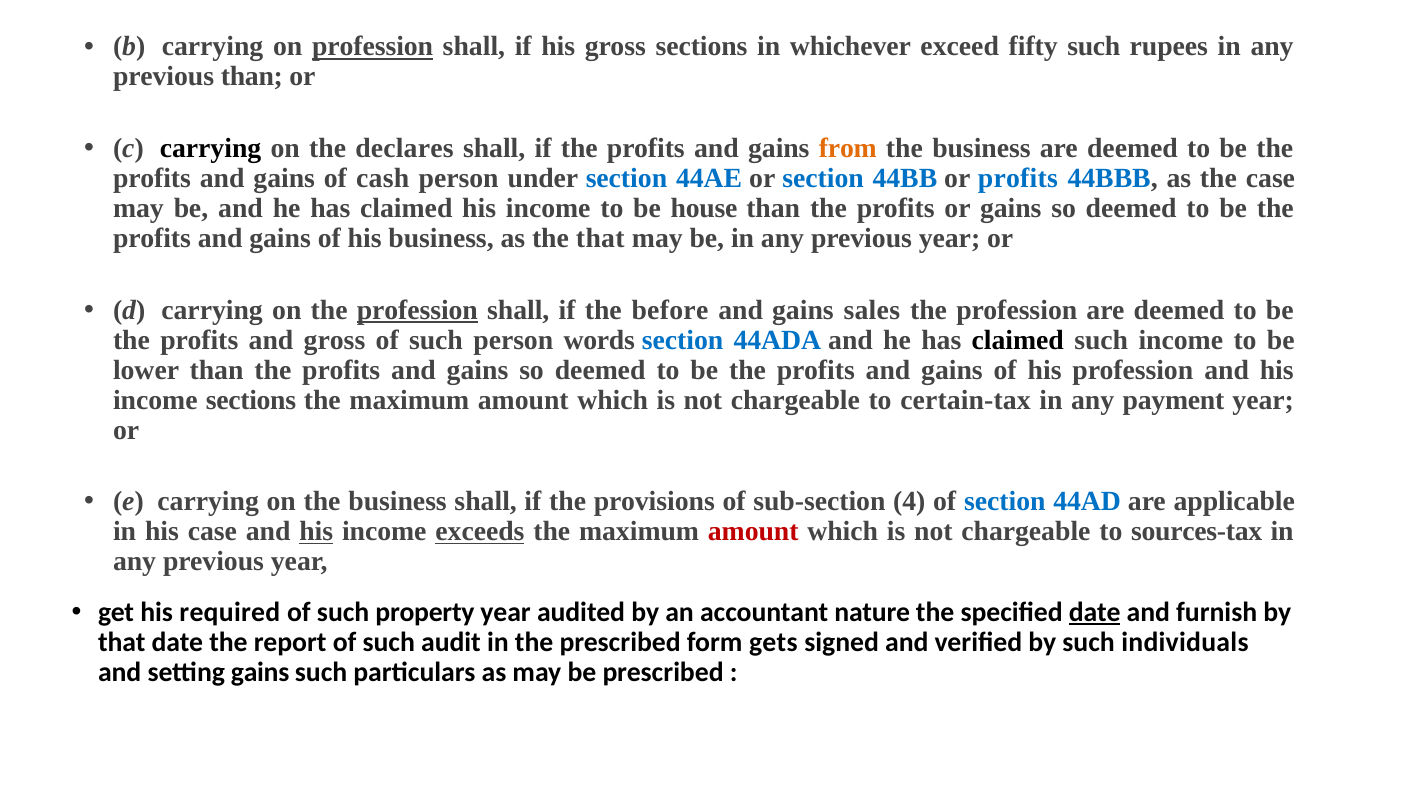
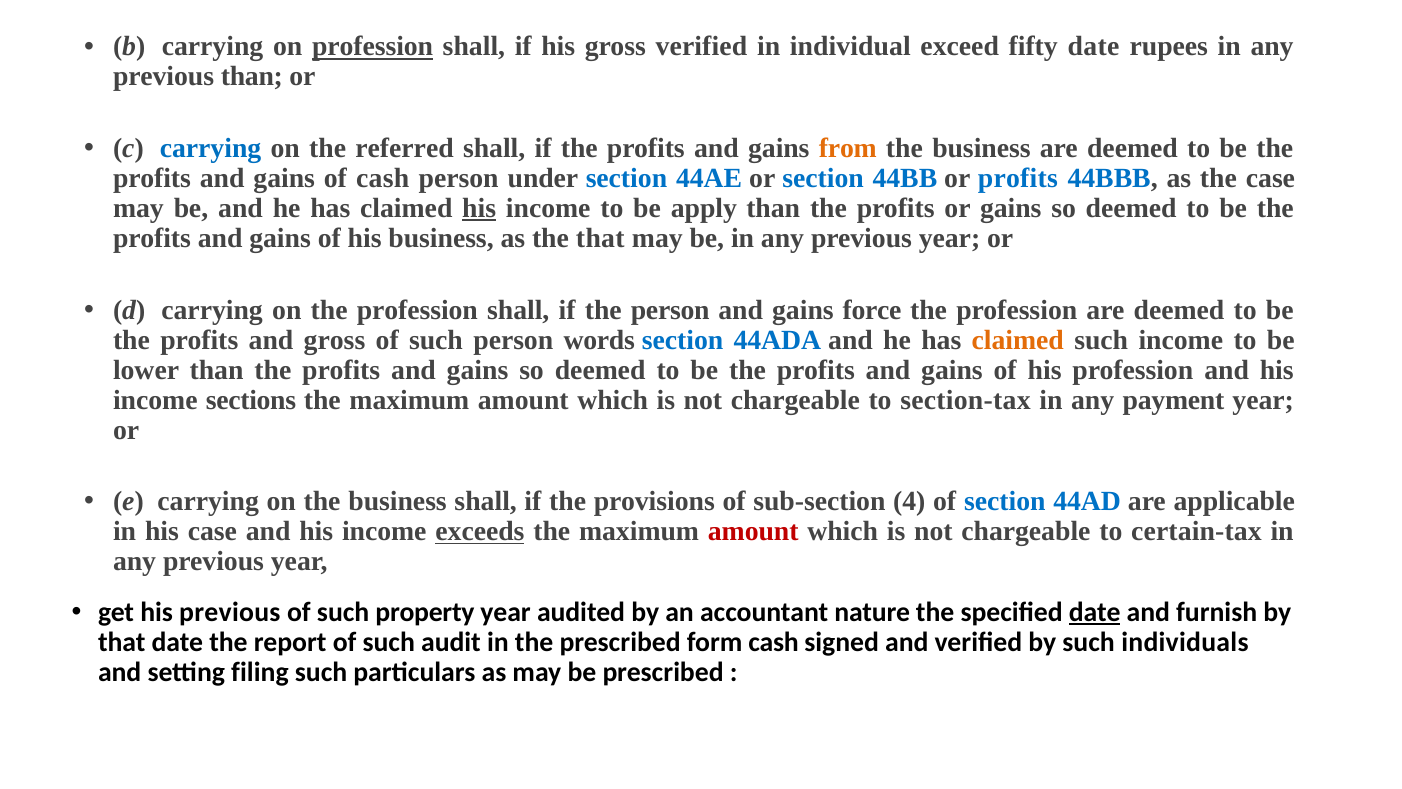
gross sections: sections -> verified (701, 47)
whichever: whichever -> individual (850, 47)
fifty such: such -> date (1094, 47)
carrying colour: black -> blue (211, 148)
declares: declares -> referred (405, 148)
his underline: none -> present (479, 208)
house: house -> apply (704, 208)
profession underline: present -> none (417, 310)
the before: before -> person (670, 310)
sales: sales -> force (872, 310)
claimed colour: black -> orange (1018, 340)
certain-tax: certain-tax -> section-tax (965, 400)
his underline: present -> none (316, 531)
sources-tax: sources-tax -> certain-tax (1196, 531)
his required: required -> previous (230, 612)
form gets: gets -> cash (774, 642)
setting gains: gains -> filing (260, 672)
